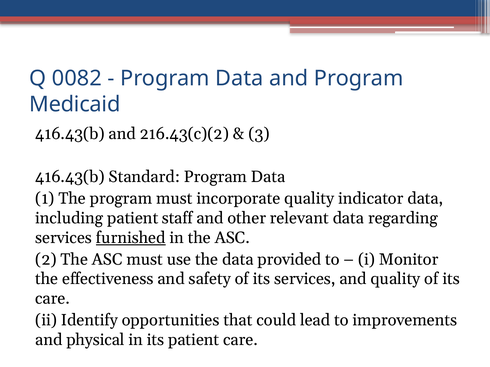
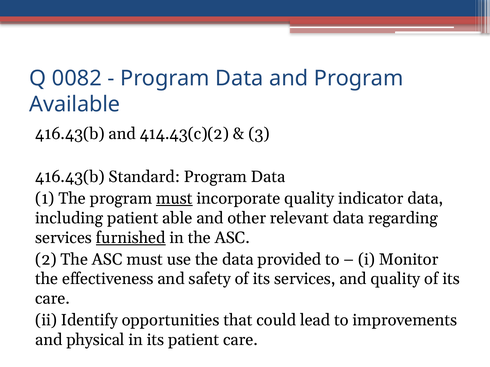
Medicaid: Medicaid -> Available (75, 104)
216.43(c)(2: 216.43(c)(2 -> 414.43(c)(2 (184, 134)
must underline: none -> present (174, 199)
staff: staff -> able (177, 218)
